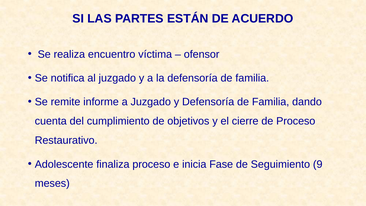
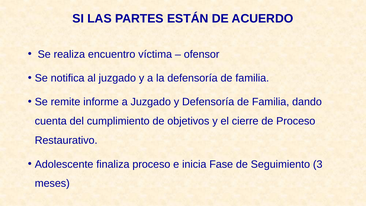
9: 9 -> 3 (318, 164)
